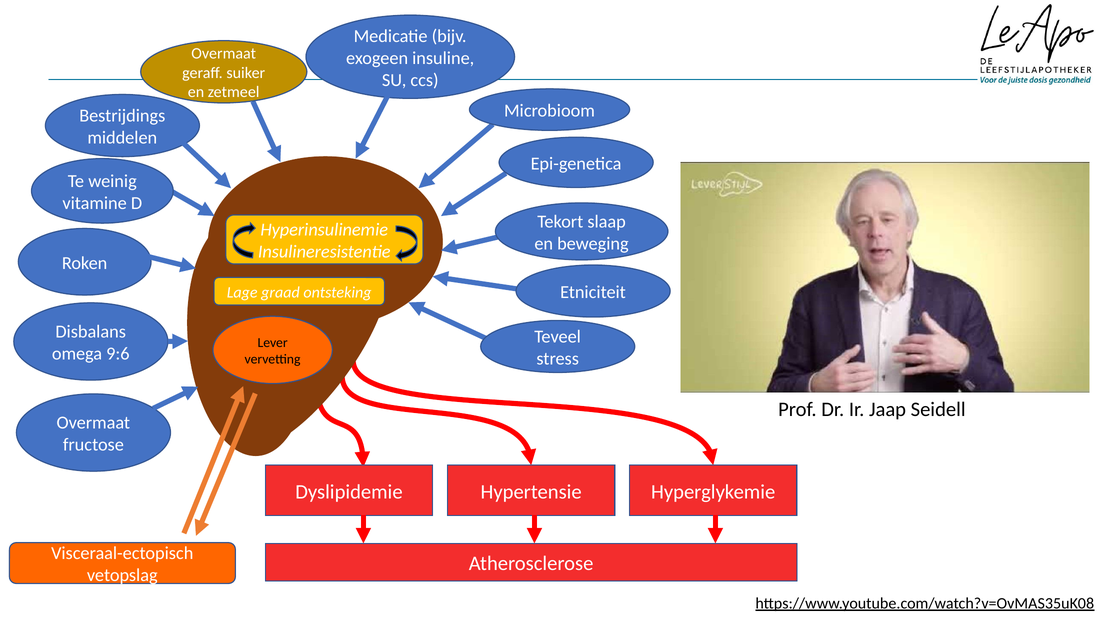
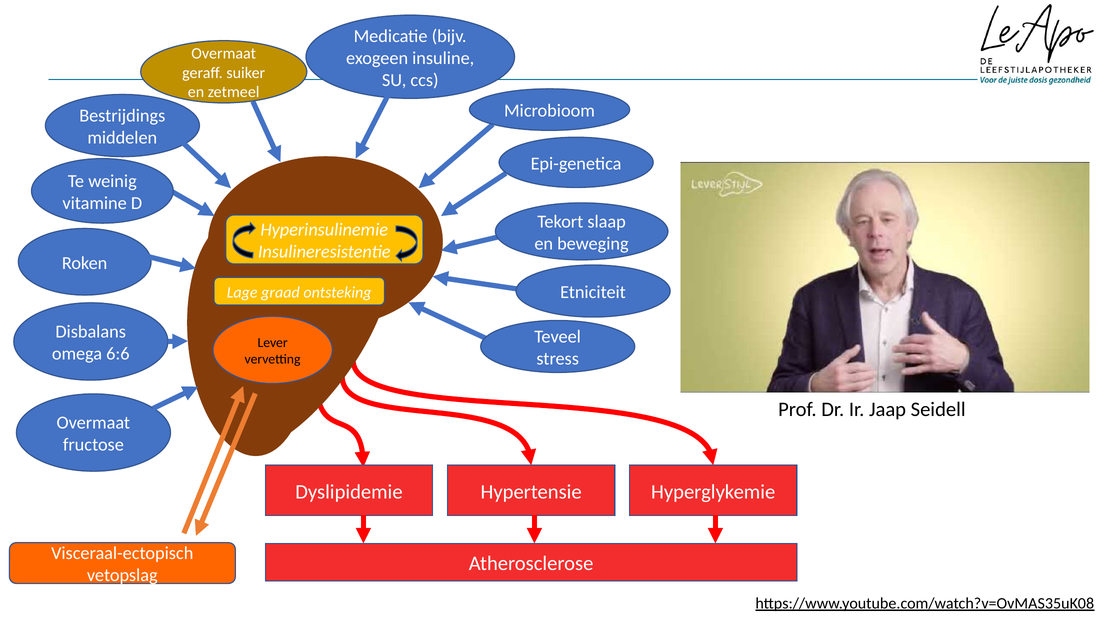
9:6: 9:6 -> 6:6 (118, 354)
